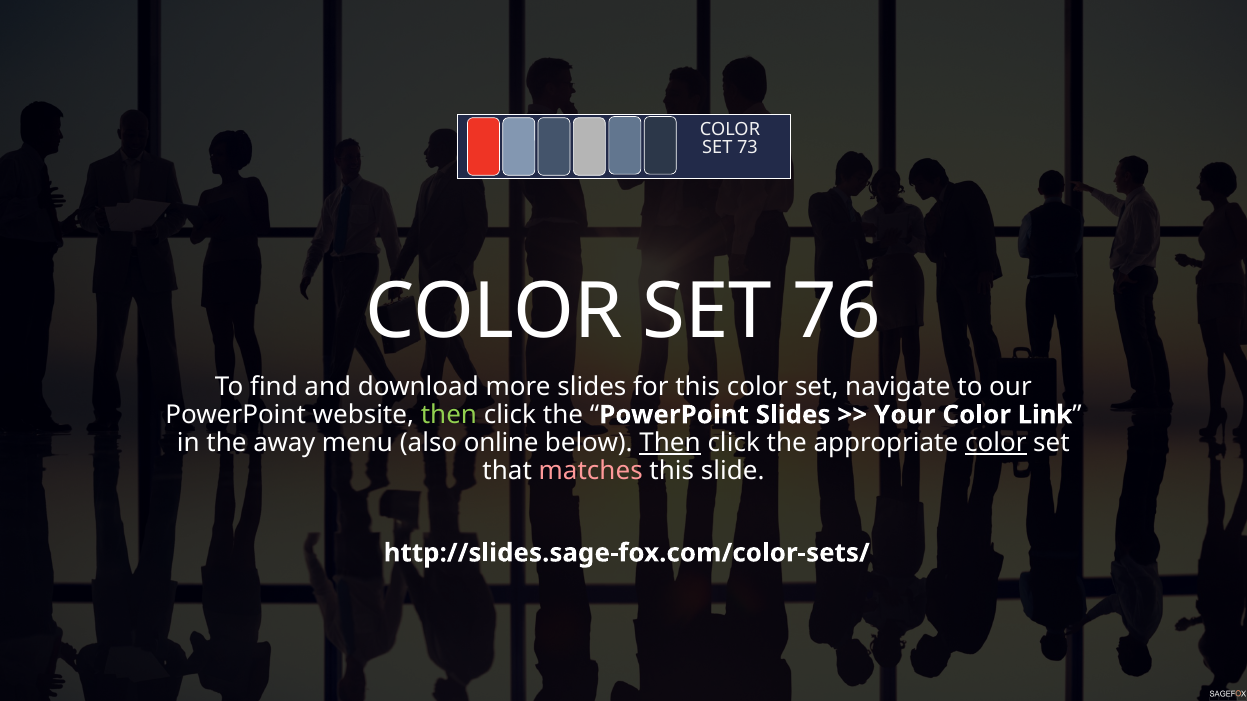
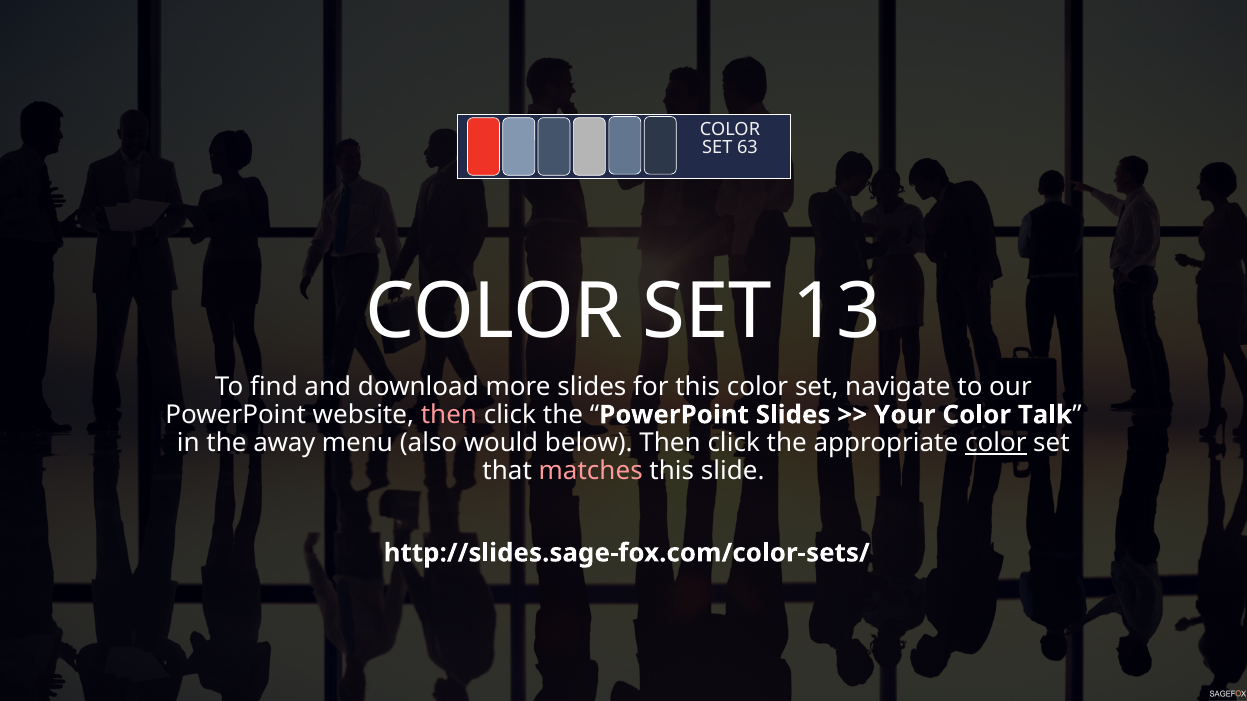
73: 73 -> 63 (747, 148)
76: 76 -> 13 (837, 312)
then colour: light green -> pink (449, 415)
Link: Link -> Talk (1045, 415)
online: online -> would (501, 443)
Then underline: present -> none (670, 443)
